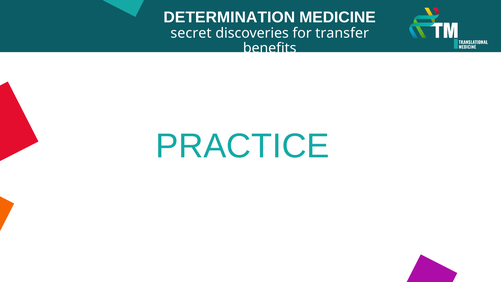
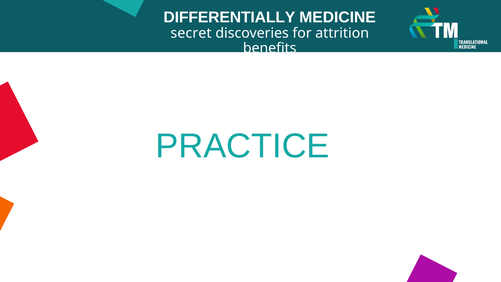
DETERMINATION: DETERMINATION -> DIFFERENTIALLY (229, 17)
transfer: transfer -> attrition (342, 33)
